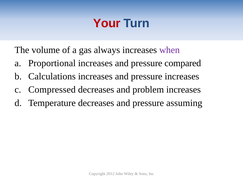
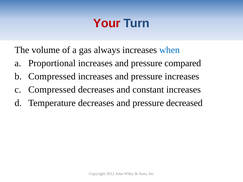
when colour: purple -> blue (169, 50)
Calculations: Calculations -> Compressed (52, 77)
problem: problem -> constant (148, 90)
assuming: assuming -> decreased (184, 103)
